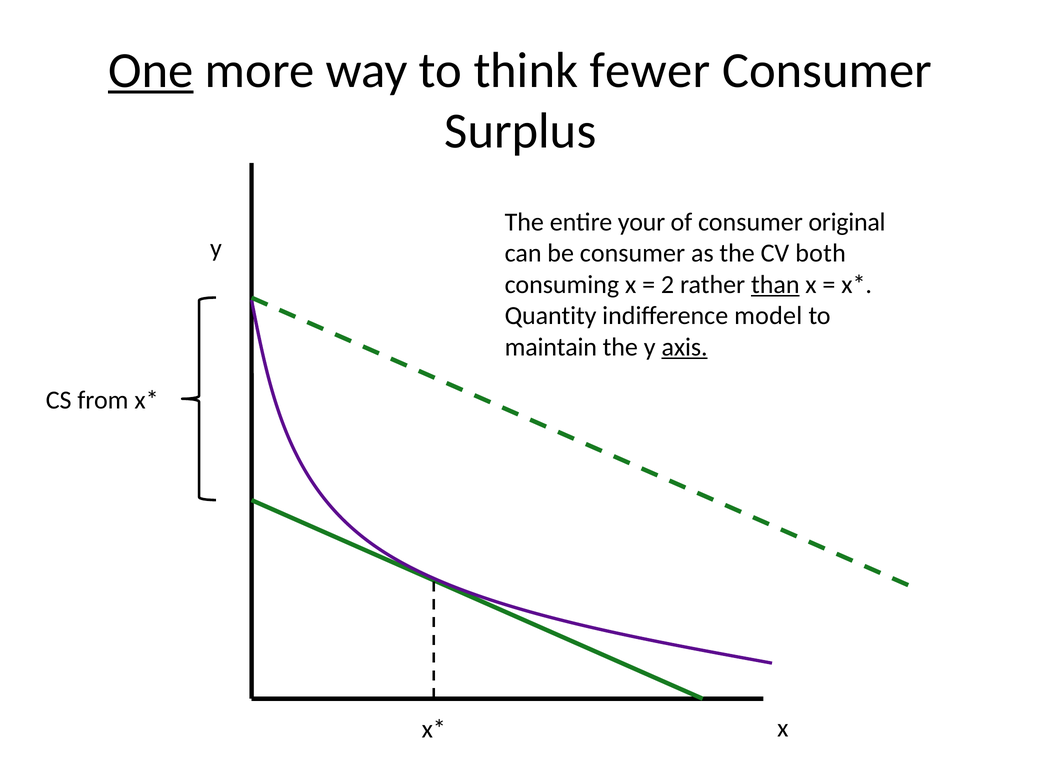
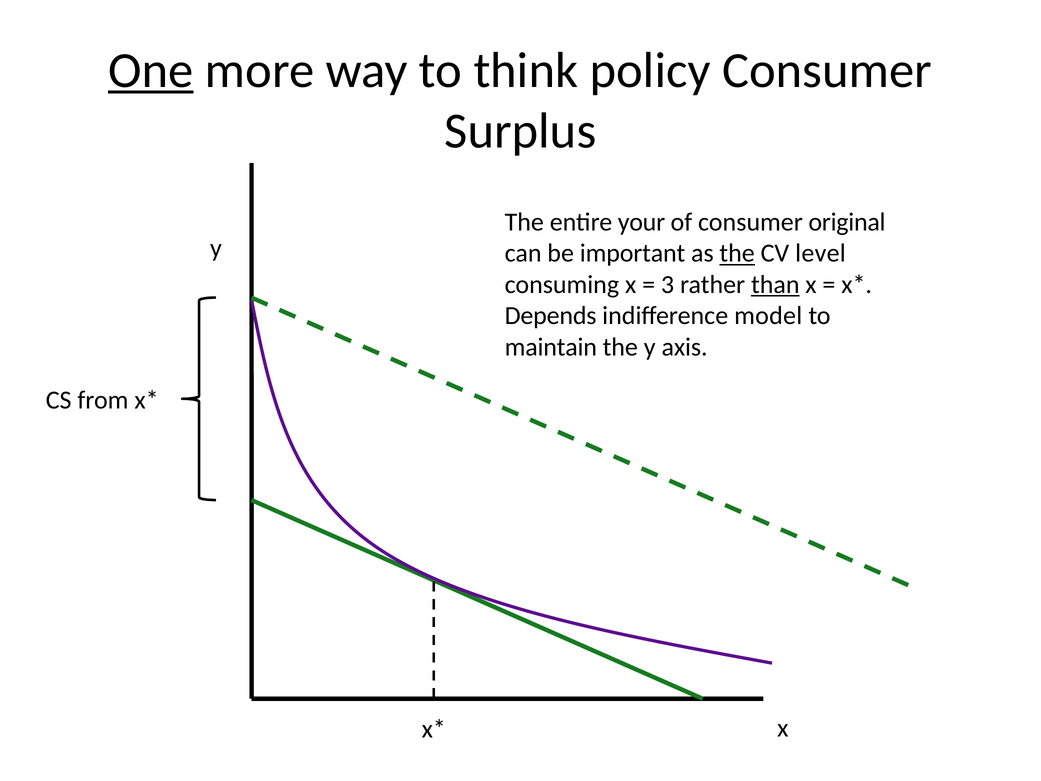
fewer: fewer -> policy (650, 70)
be consumer: consumer -> important (633, 253)
the underline: none -> present (737, 253)
both: both -> level (821, 253)
2: 2 -> 3 (668, 284)
Quantity: Quantity -> Depends (551, 316)
axis underline: present -> none (685, 347)
